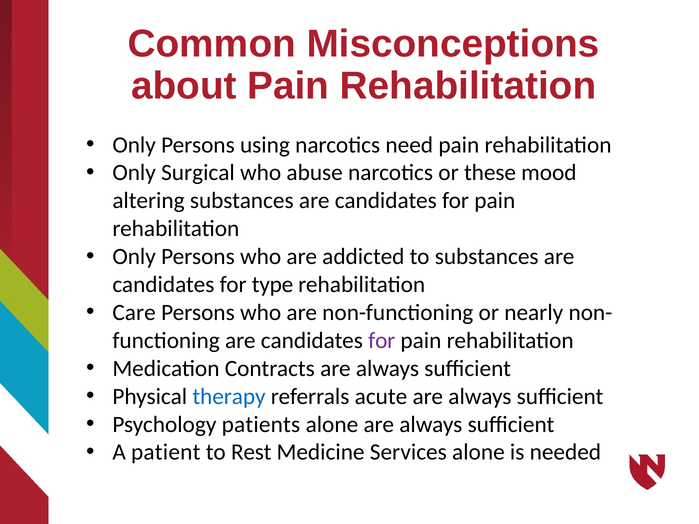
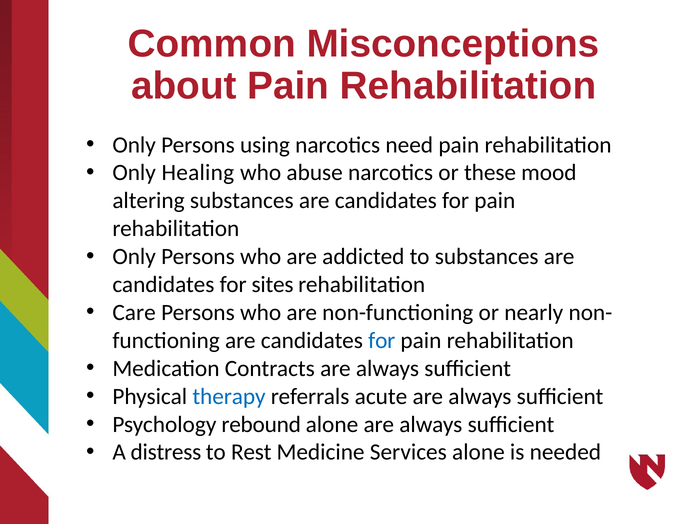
Surgical: Surgical -> Healing (198, 173)
type: type -> sites (273, 285)
for colour: purple -> blue (382, 341)
patients: patients -> rebound (261, 425)
patient: patient -> distress (166, 452)
